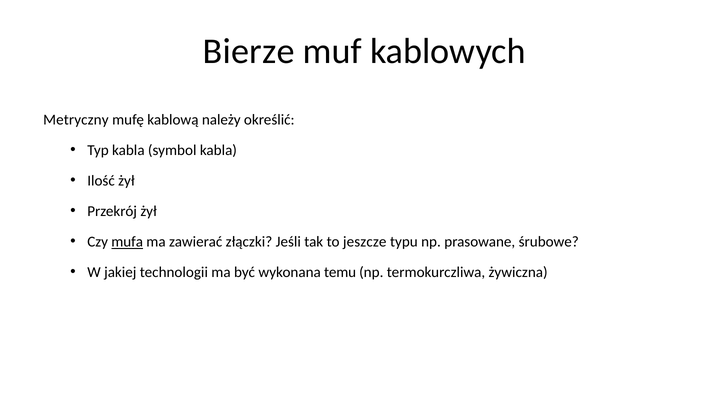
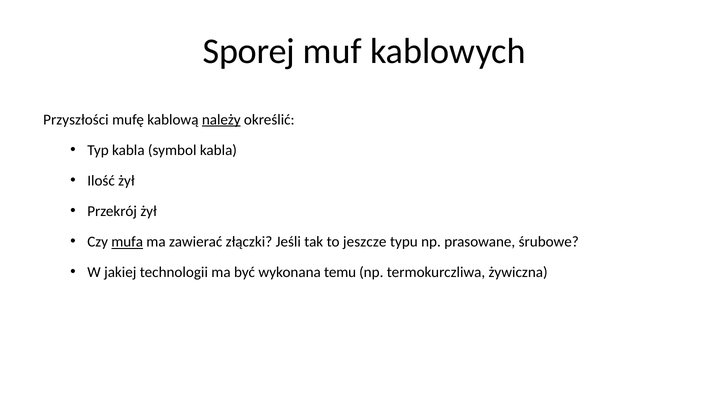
Bierze: Bierze -> Sporej (249, 51)
Metryczny: Metryczny -> Przyszłości (76, 120)
należy underline: none -> present (221, 120)
